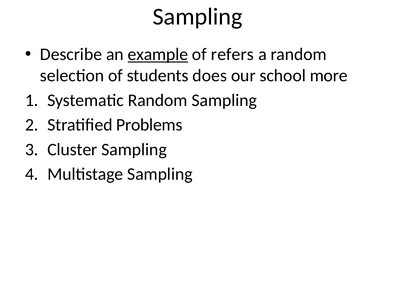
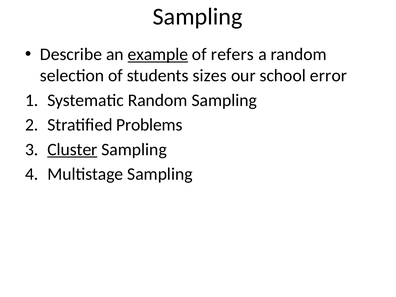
does: does -> sizes (210, 76)
more: more -> error (329, 76)
Cluster underline: none -> present (72, 150)
